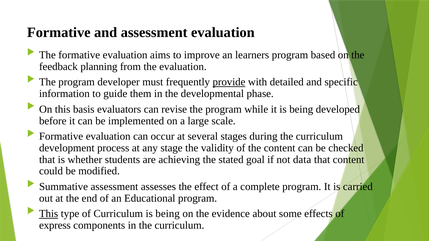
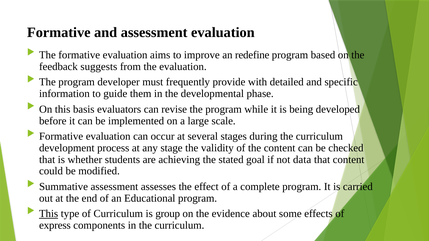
learners: learners -> redefine (252, 55)
planning: planning -> suggests (99, 67)
provide underline: present -> none (229, 82)
Curriculum is being: being -> group (168, 214)
